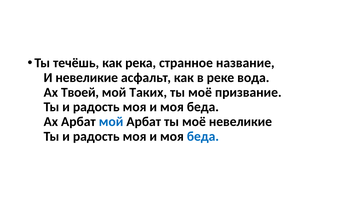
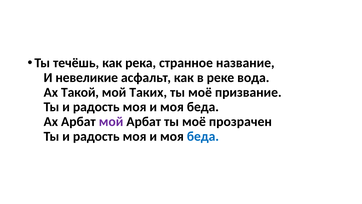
Твоей: Твоей -> Такой (80, 92)
мой colour: blue -> purple (111, 121)
моё невеликие: невеликие -> прозрачен (240, 121)
